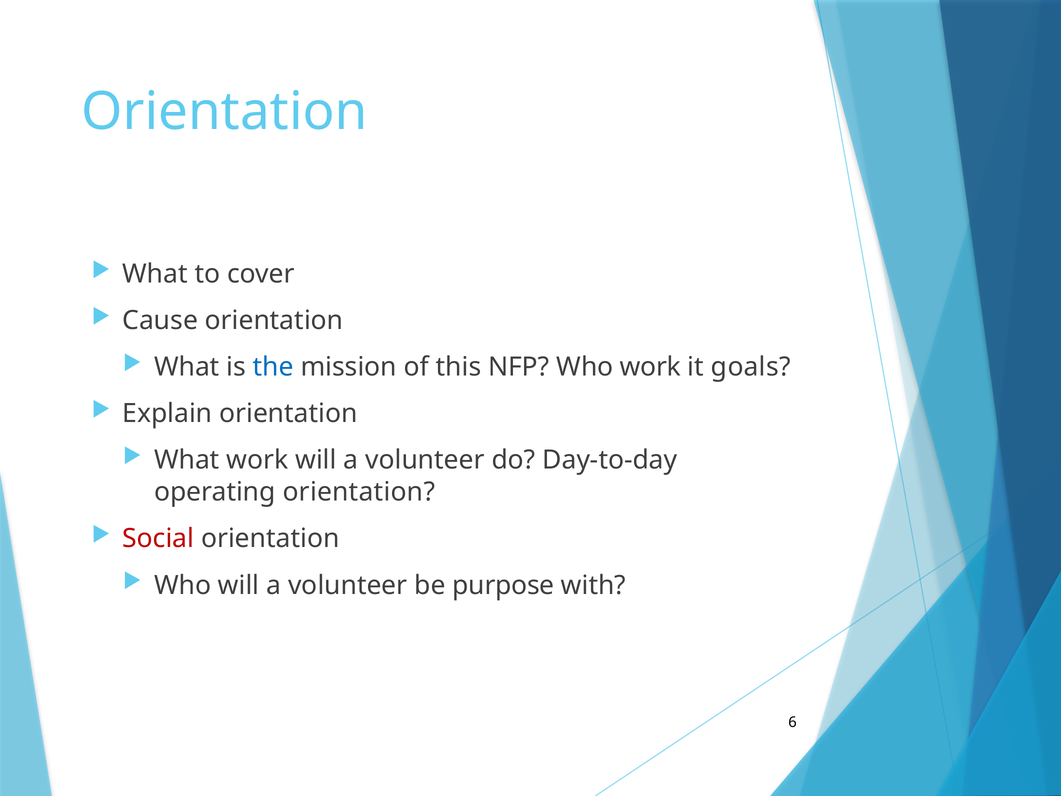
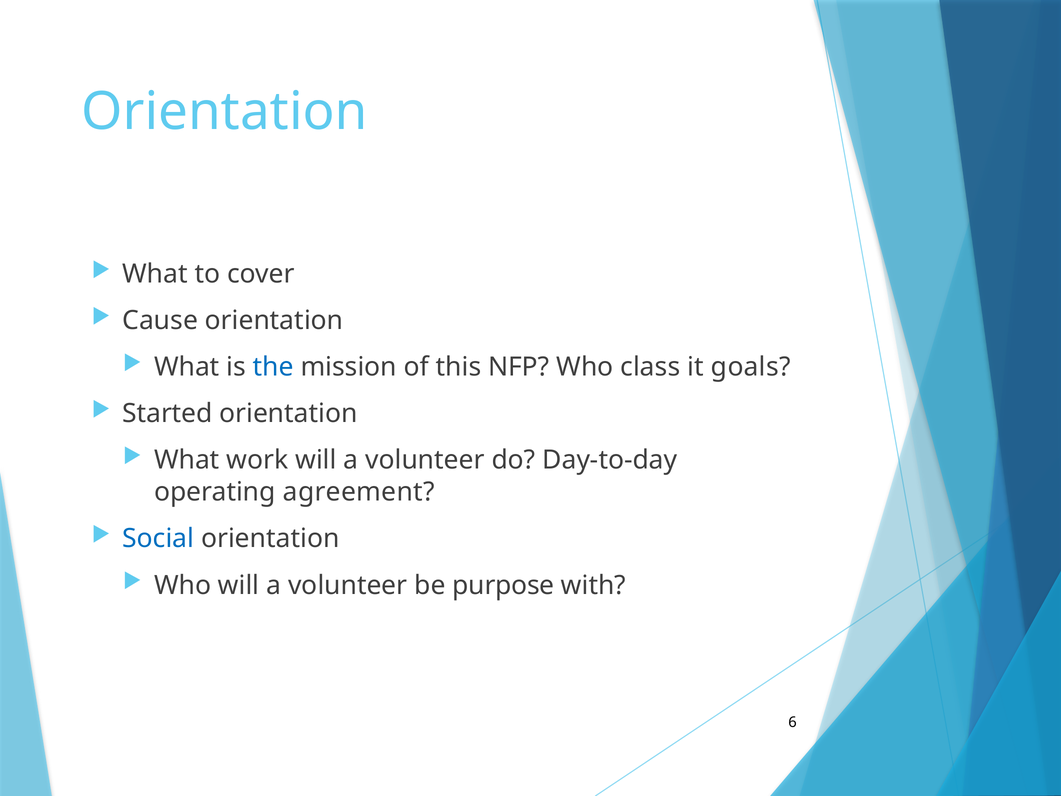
Who work: work -> class (650, 367)
Explain: Explain -> Started (167, 414)
operating orientation: orientation -> agreement (359, 492)
Social colour: red -> blue (158, 538)
